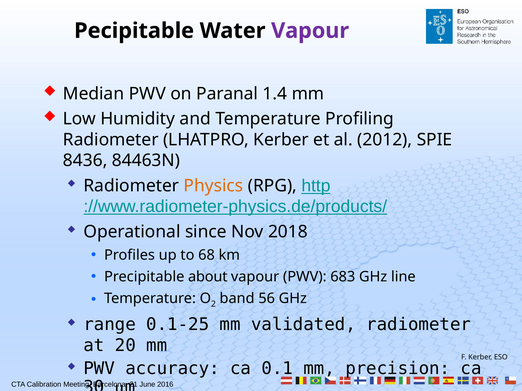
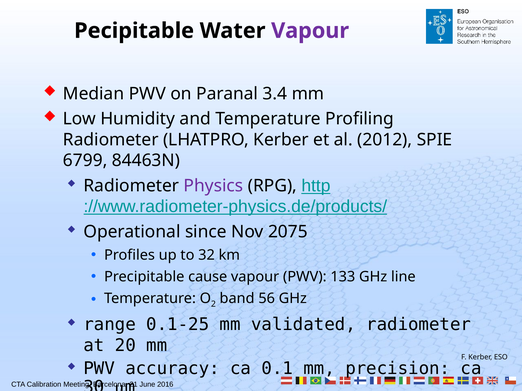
1.4: 1.4 -> 3.4 (275, 94)
8436: 8436 -> 6799 (85, 161)
Physics colour: orange -> purple (213, 186)
2018: 2018 -> 2075 (288, 232)
68: 68 -> 32 (207, 255)
about: about -> cause (208, 277)
683: 683 -> 133 (343, 277)
